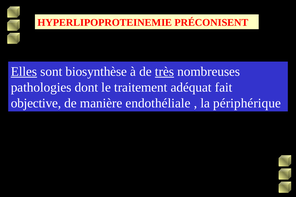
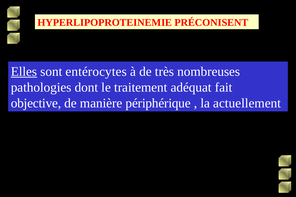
biosynthèse: biosynthèse -> entérocytes (96, 72)
très underline: present -> none (164, 72)
endothéliale: endothéliale -> périphérique (158, 103)
périphérique: périphérique -> actuellement (247, 103)
